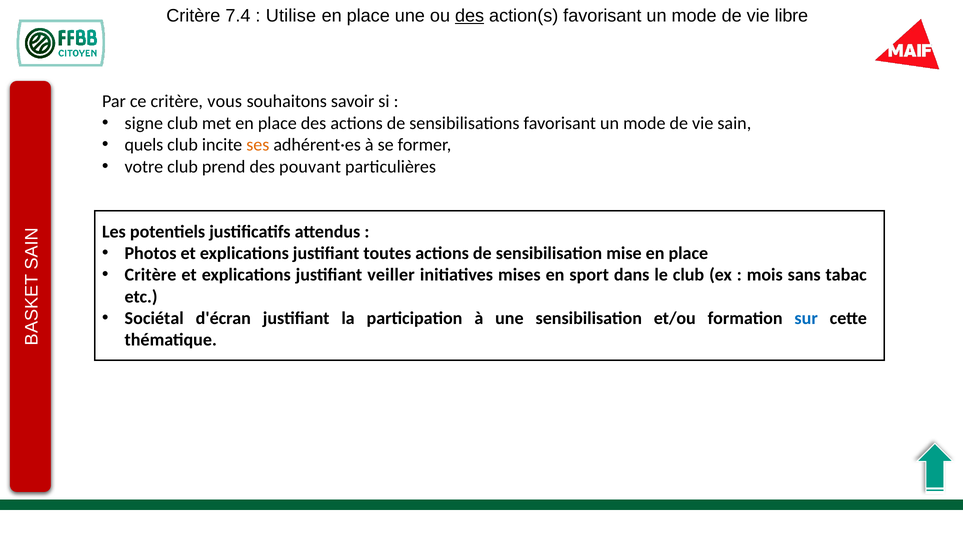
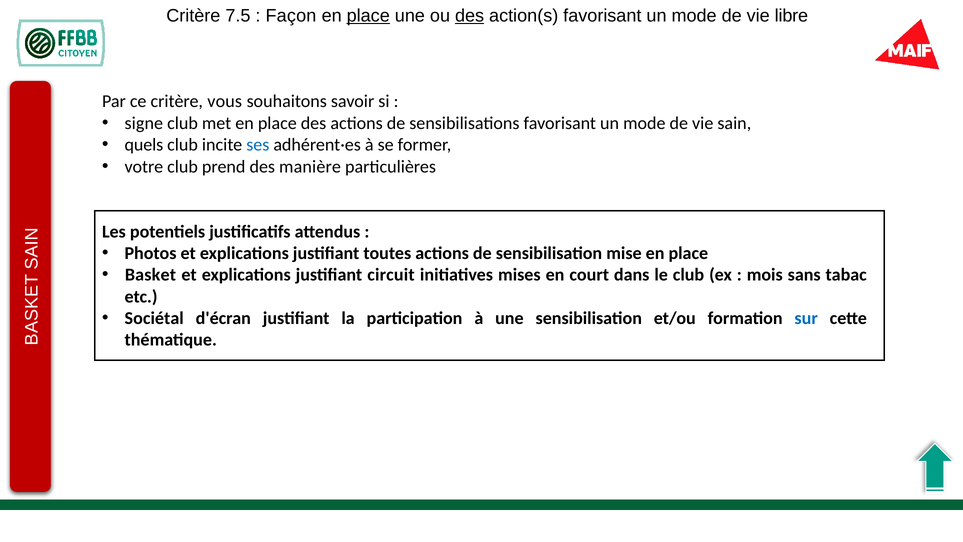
7.4: 7.4 -> 7.5 (238, 16)
Utilise: Utilise -> Façon (291, 16)
place underline: none -> present (368, 16)
ses colour: orange -> blue (258, 145)
pouvant: pouvant -> manière (310, 166)
Critère: Critère -> Basket (150, 275)
veiller: veiller -> circuit (391, 275)
sport: sport -> court (589, 275)
